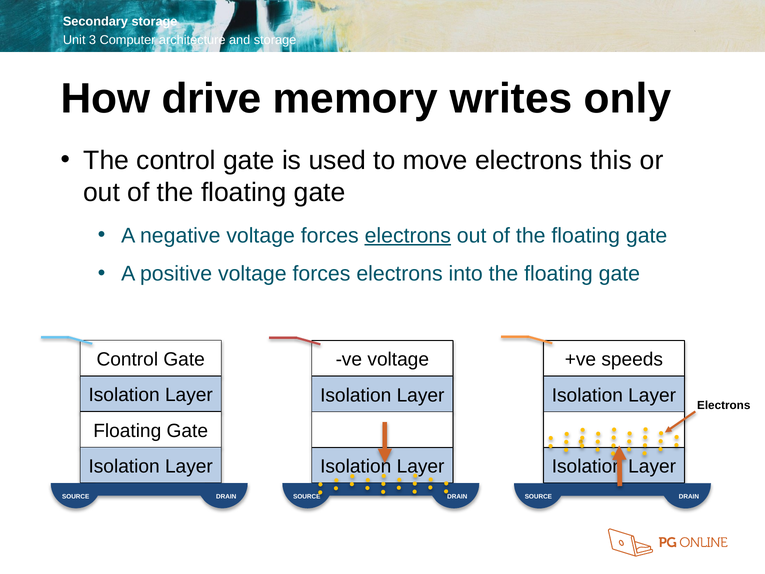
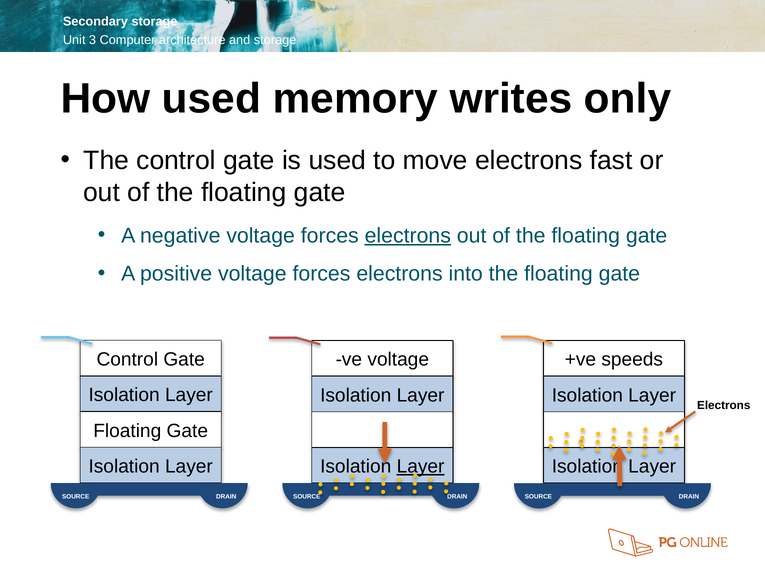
How drive: drive -> used (211, 98)
this: this -> fast (611, 160)
Layer underline: none -> present (421, 466)
